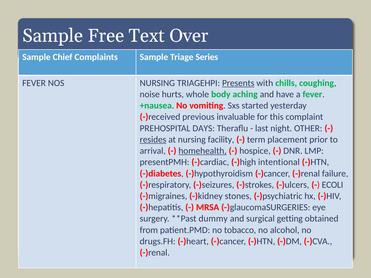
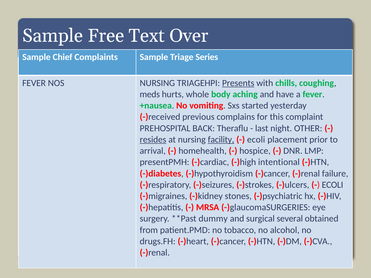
noise: noise -> meds (150, 94)
invaluable: invaluable -> complains (236, 117)
DAYS: DAYS -> BACK (204, 128)
facility underline: none -> present (221, 140)
term: term -> ecoli (256, 140)
homehealth underline: present -> none (203, 151)
getting: getting -> several (290, 219)
